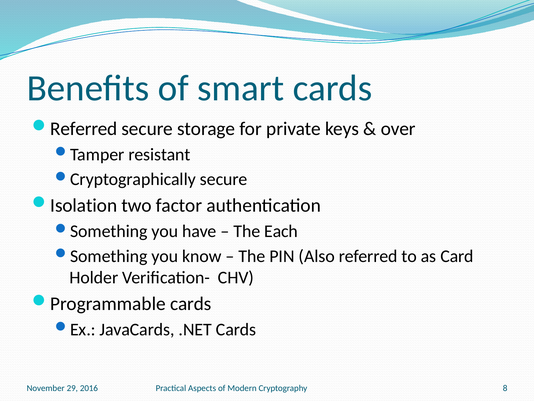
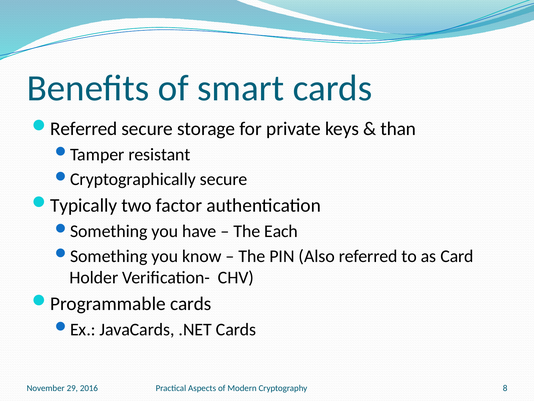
over: over -> than (398, 129)
Isolation: Isolation -> Typically (84, 205)
